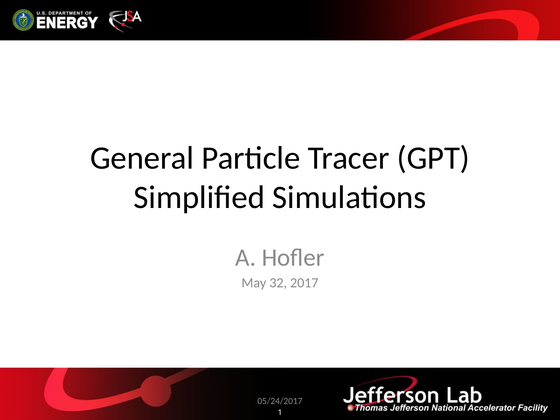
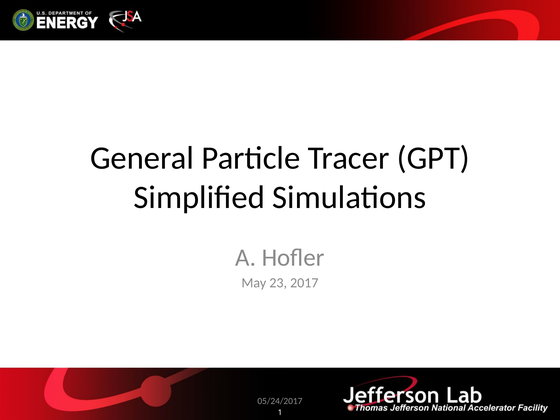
32: 32 -> 23 (278, 283)
